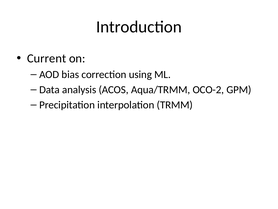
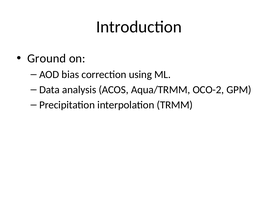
Current: Current -> Ground (47, 58)
